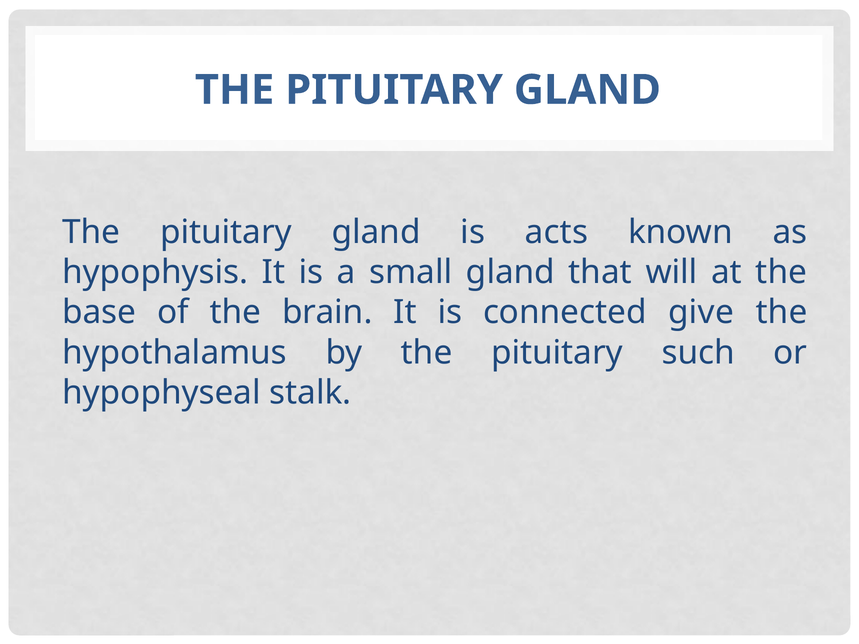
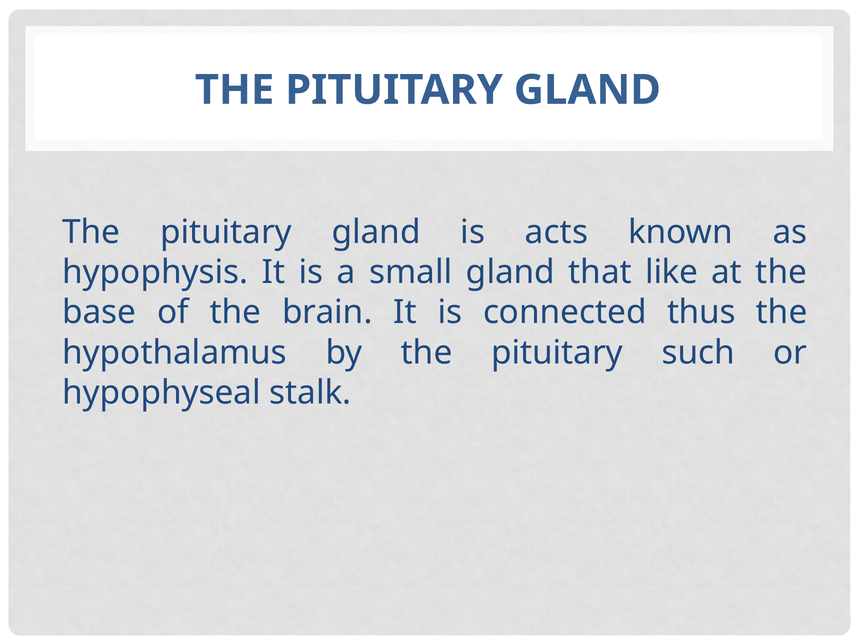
will: will -> like (672, 272)
give: give -> thus (701, 313)
